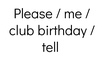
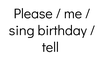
club: club -> sing (22, 30)
